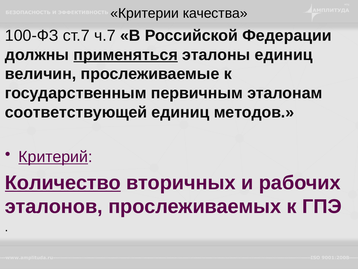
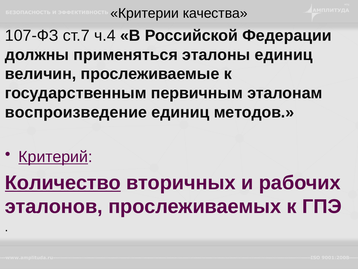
100-ФЗ: 100-ФЗ -> 107-ФЗ (32, 36)
ч.7: ч.7 -> ч.4 (105, 36)
применяться underline: present -> none (126, 55)
соответствующей: соответствующей -> воспроизведение (76, 112)
